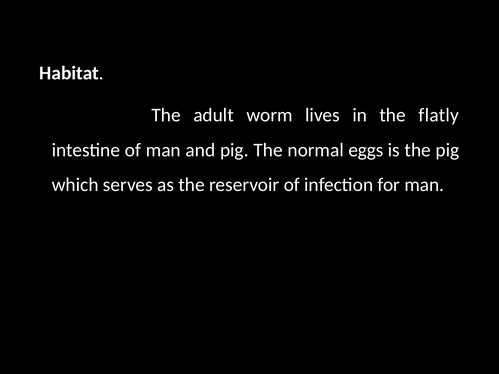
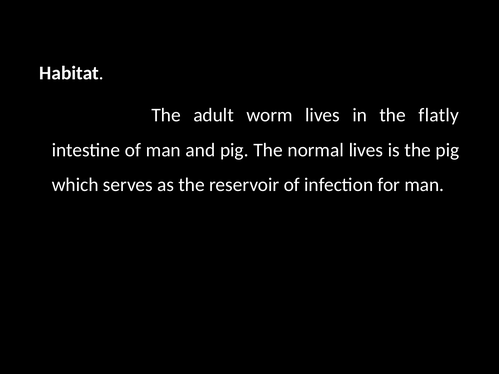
normal eggs: eggs -> lives (366, 150)
